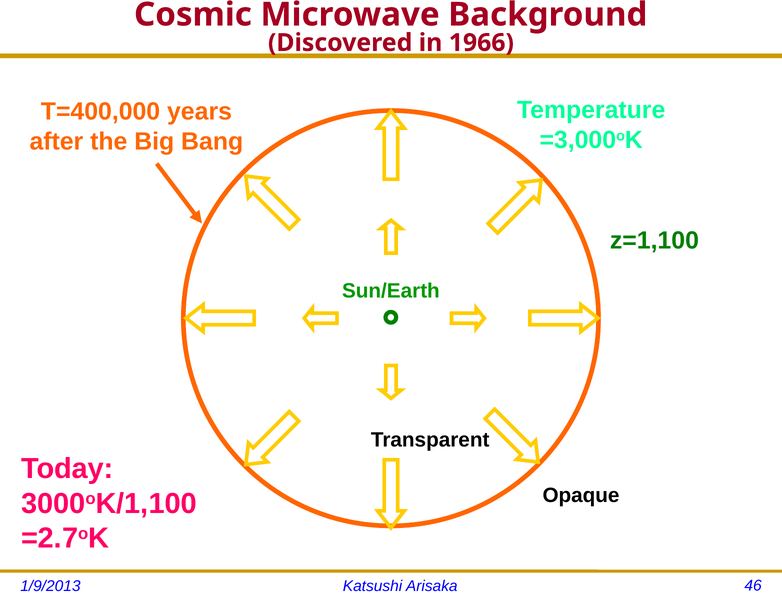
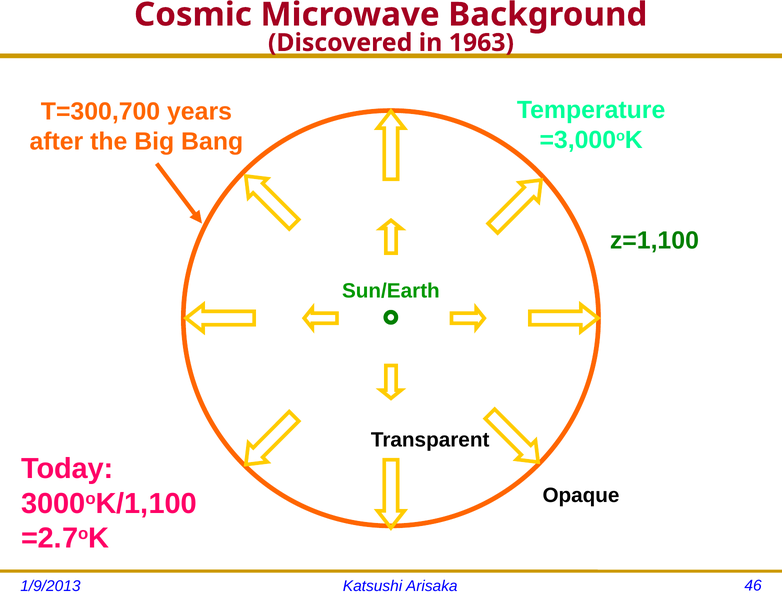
1966: 1966 -> 1963 (481, 43)
T=400,000: T=400,000 -> T=300,700 (101, 112)
